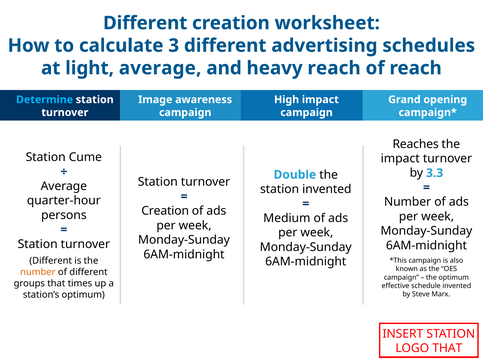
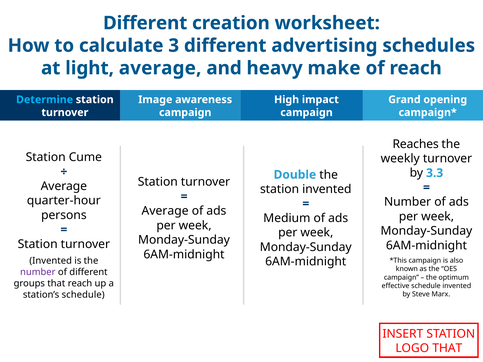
heavy reach: reach -> make (334, 68)
impact: impact -> weekly (400, 159)
Creation: Creation -> Average (165, 211)
Different: Different -> Invented (51, 261)
number colour: orange -> purple (38, 272)
that times: times -> reach (80, 284)
station’s optimum: optimum -> schedule (83, 295)
